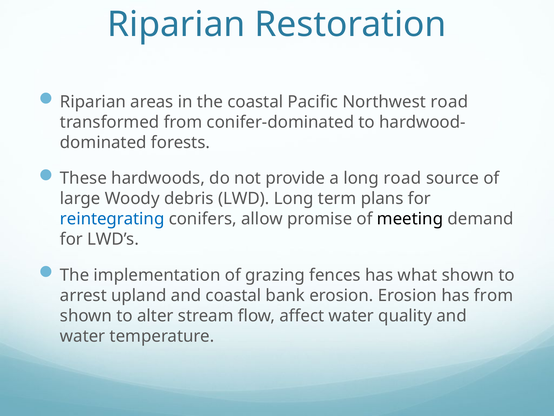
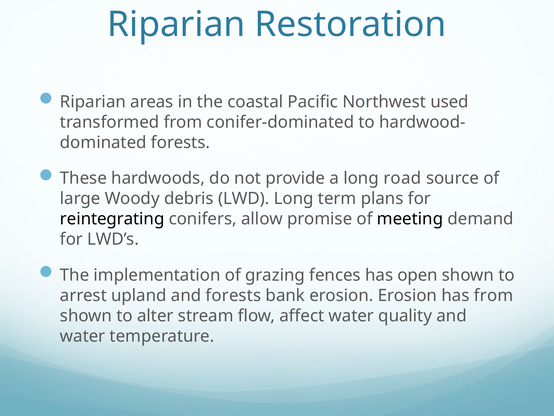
Northwest road: road -> used (449, 102)
reintegrating colour: blue -> black (112, 219)
what: what -> open (418, 275)
and coastal: coastal -> forests (233, 295)
